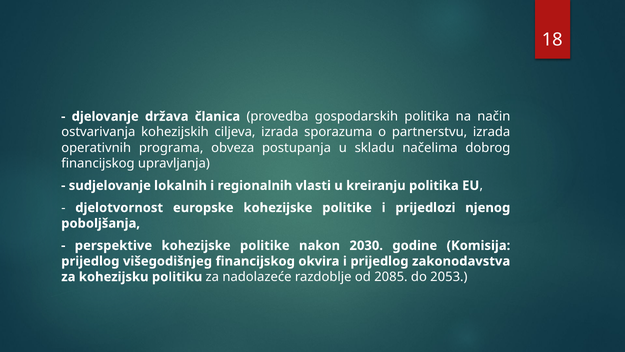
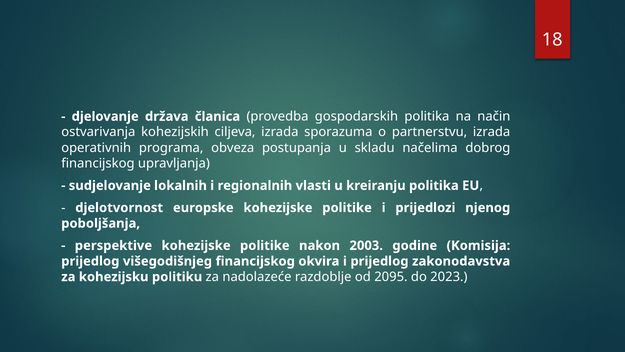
2030: 2030 -> 2003 (366, 245)
2085: 2085 -> 2095 (391, 277)
2053: 2053 -> 2023 (449, 277)
